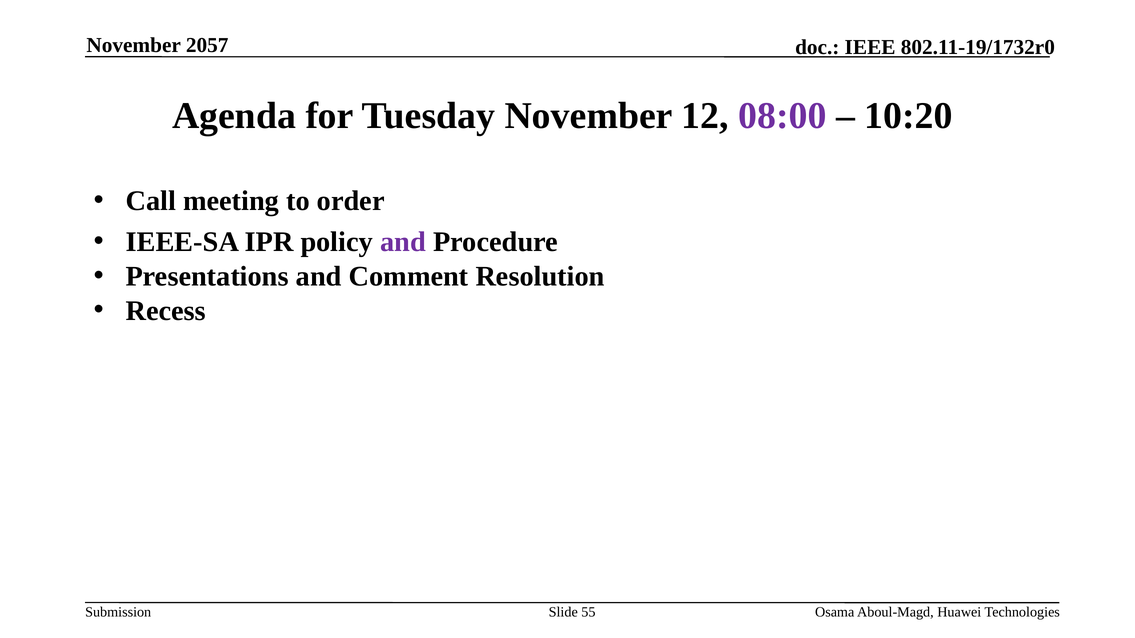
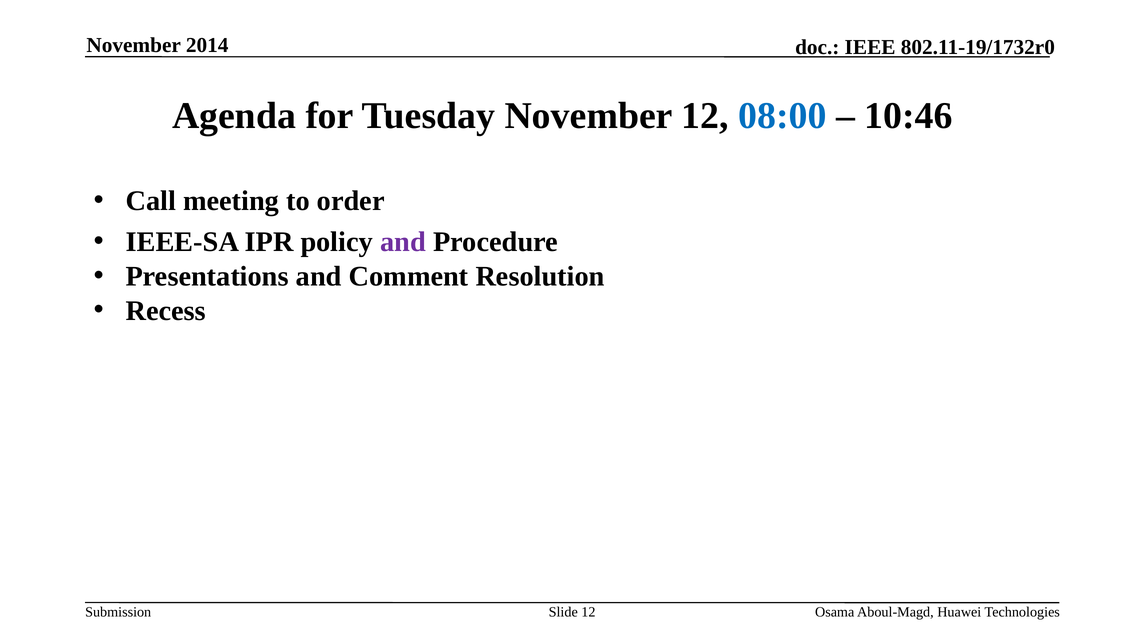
2057: 2057 -> 2014 (207, 45)
08:00 colour: purple -> blue (782, 116)
10:20: 10:20 -> 10:46 (909, 116)
Slide 55: 55 -> 12 (588, 612)
